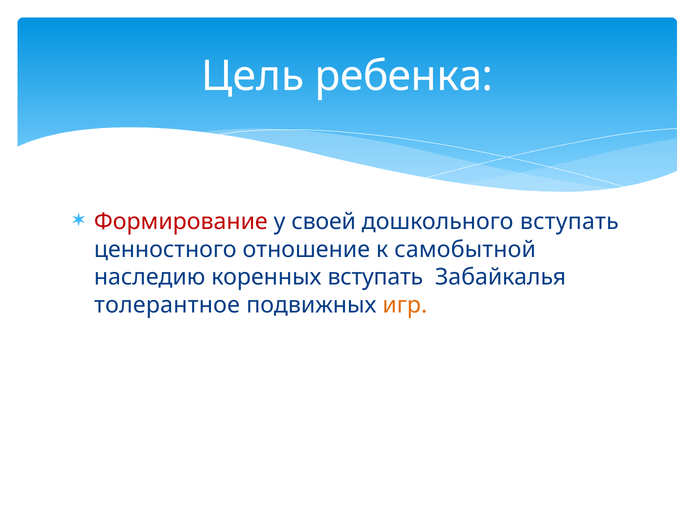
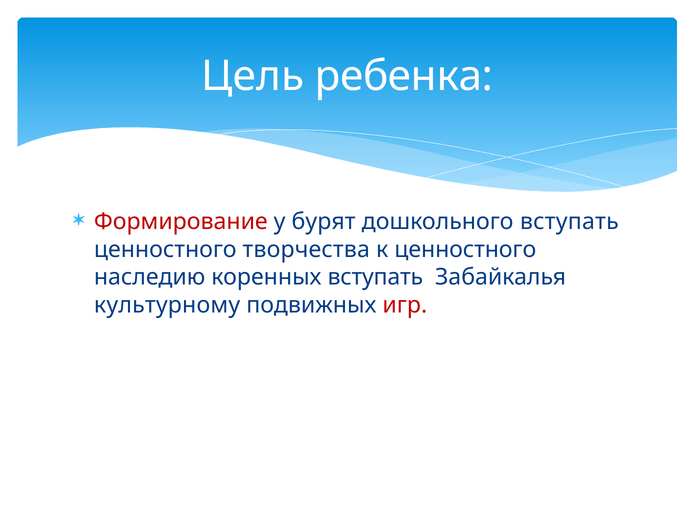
своей: своей -> бурят (324, 222)
отношение: отношение -> творчества (306, 250)
к самобытной: самобытной -> ценностного (465, 250)
толерантное: толерантное -> культурному (167, 305)
игр colour: orange -> red (405, 305)
